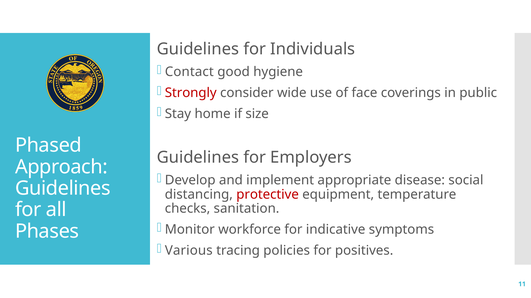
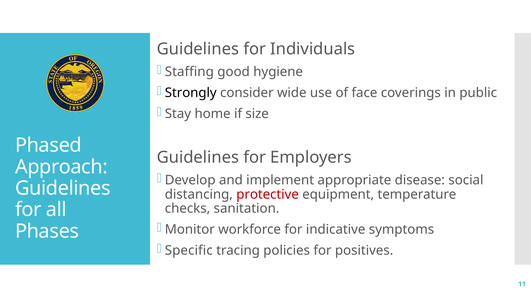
Contact: Contact -> Staffing (189, 72)
Strongly colour: red -> black (191, 93)
Various: Various -> Specific (189, 251)
